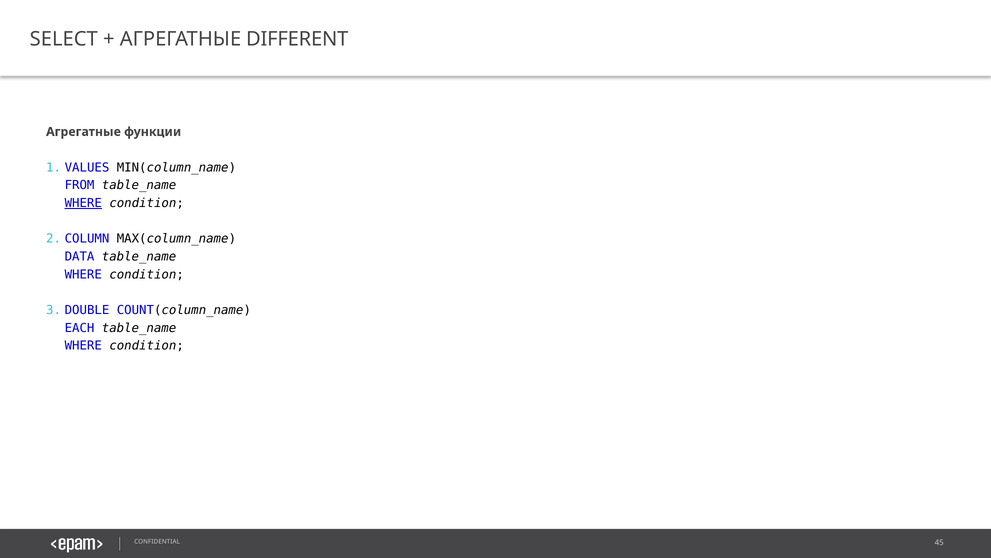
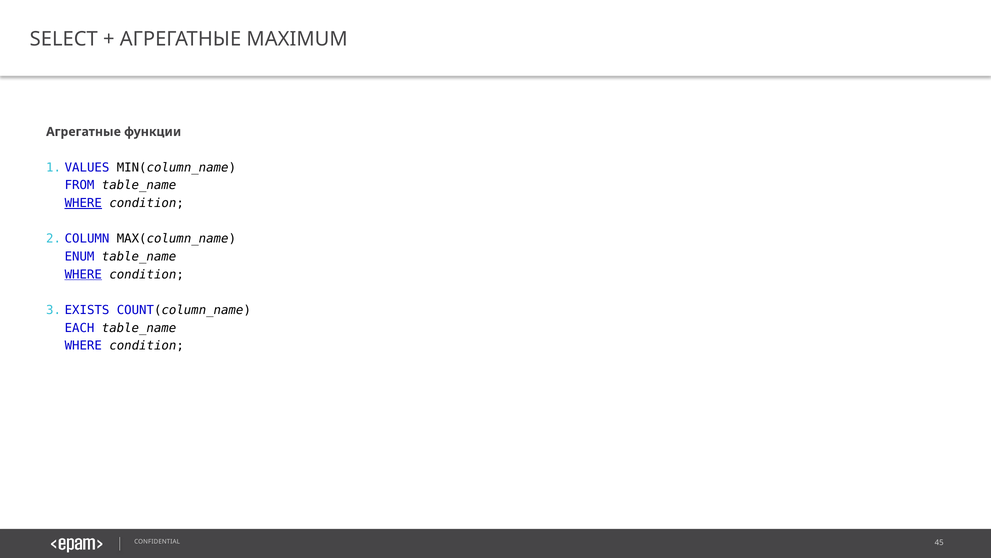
DIFFERENT: DIFFERENT -> MAXIMUM (297, 39)
DATA: DATA -> ENUM (80, 256)
WHERE underline: none -> present (83, 274)
DOUBLE: DOUBLE -> EXISTS (87, 310)
